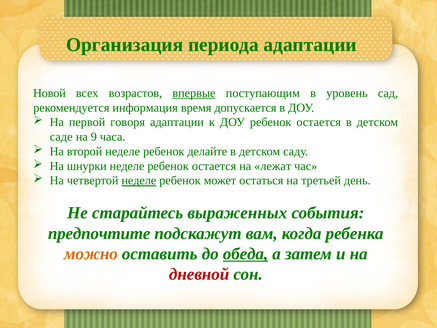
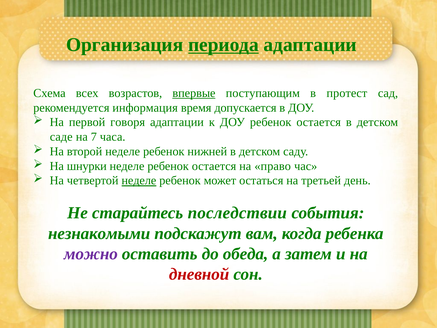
периода underline: none -> present (223, 45)
Новой: Новой -> Схема (49, 93)
уровень: уровень -> протест (347, 93)
9: 9 -> 7 (94, 137)
делайте: делайте -> нижней (207, 151)
лежат: лежат -> право (273, 166)
выраженных: выраженных -> последствии (237, 213)
предпочтите: предпочтите -> незнакомыми (99, 233)
можно colour: orange -> purple (91, 254)
обеда underline: present -> none (246, 254)
